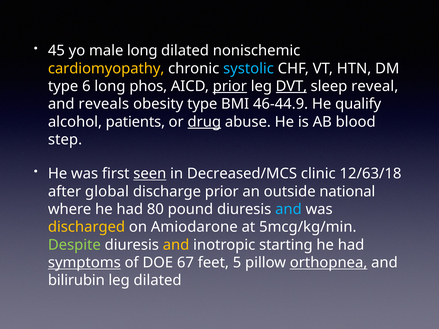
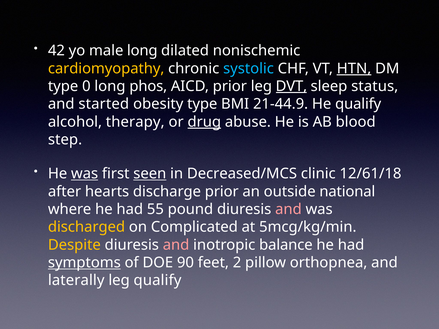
45: 45 -> 42 (56, 51)
HTN underline: none -> present (354, 68)
6: 6 -> 0 (86, 86)
prior underline: present -> none (230, 86)
reveal: reveal -> status (375, 86)
reveals: reveals -> started (104, 104)
46-44.9: 46-44.9 -> 21-44.9 (281, 104)
patients: patients -> therapy (135, 122)
was underline: none -> present (85, 174)
12/63/18: 12/63/18 -> 12/61/18 (371, 174)
global: global -> hearts (107, 192)
80: 80 -> 55 (155, 209)
and colour: light blue -> pink (288, 209)
Amiodarone: Amiodarone -> Complicated (194, 227)
Despite colour: light green -> yellow (74, 245)
and colour: yellow -> pink (176, 245)
starting: starting -> balance (286, 245)
67: 67 -> 90 (185, 263)
5: 5 -> 2 (237, 263)
orthopnea underline: present -> none (329, 263)
bilirubin: bilirubin -> laterally (76, 281)
leg dilated: dilated -> qualify (157, 281)
